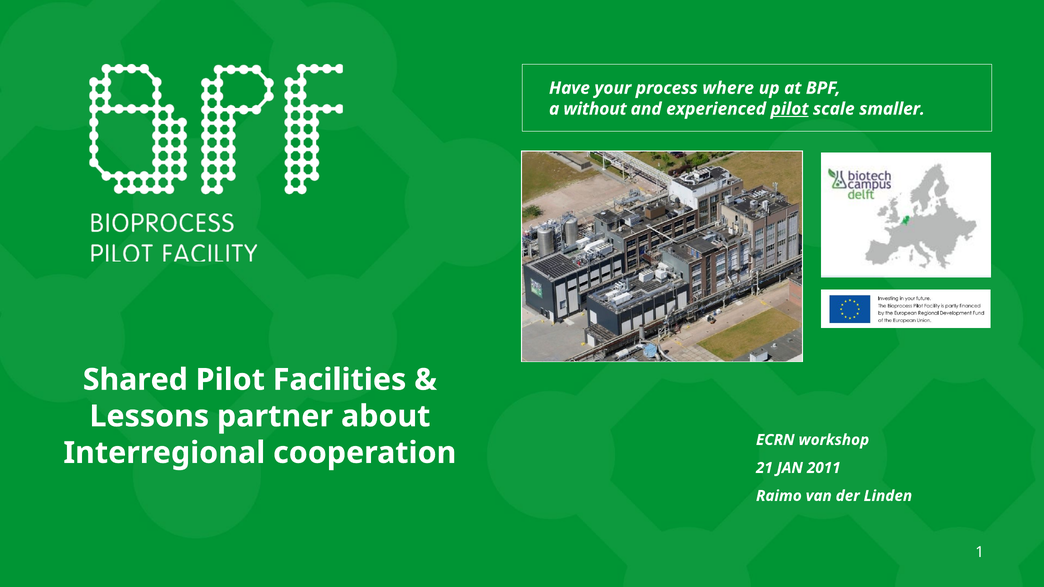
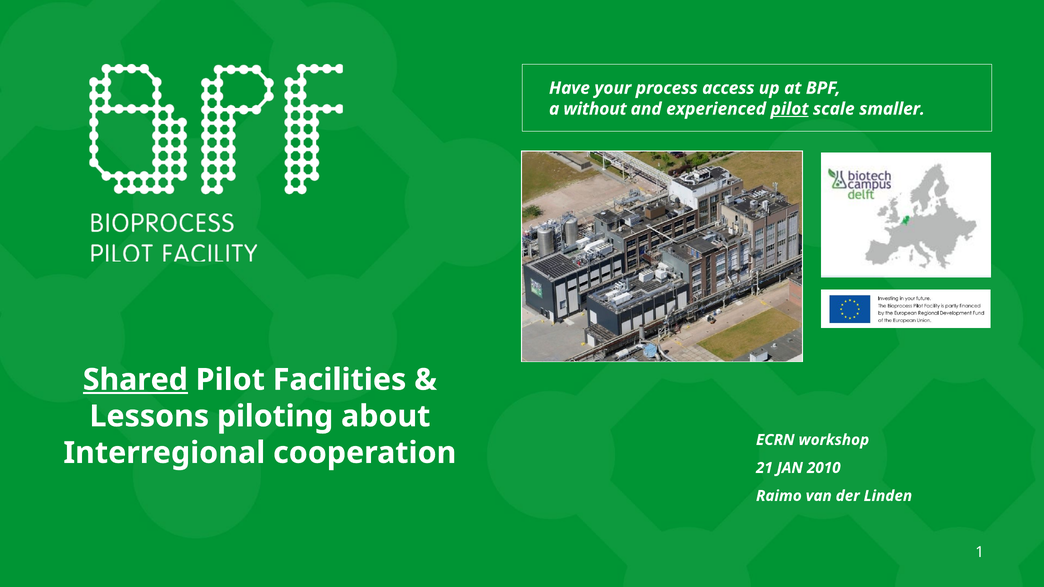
where: where -> access (728, 88)
Shared underline: none -> present (135, 380)
partner: partner -> piloting (275, 416)
2011: 2011 -> 2010 (824, 468)
